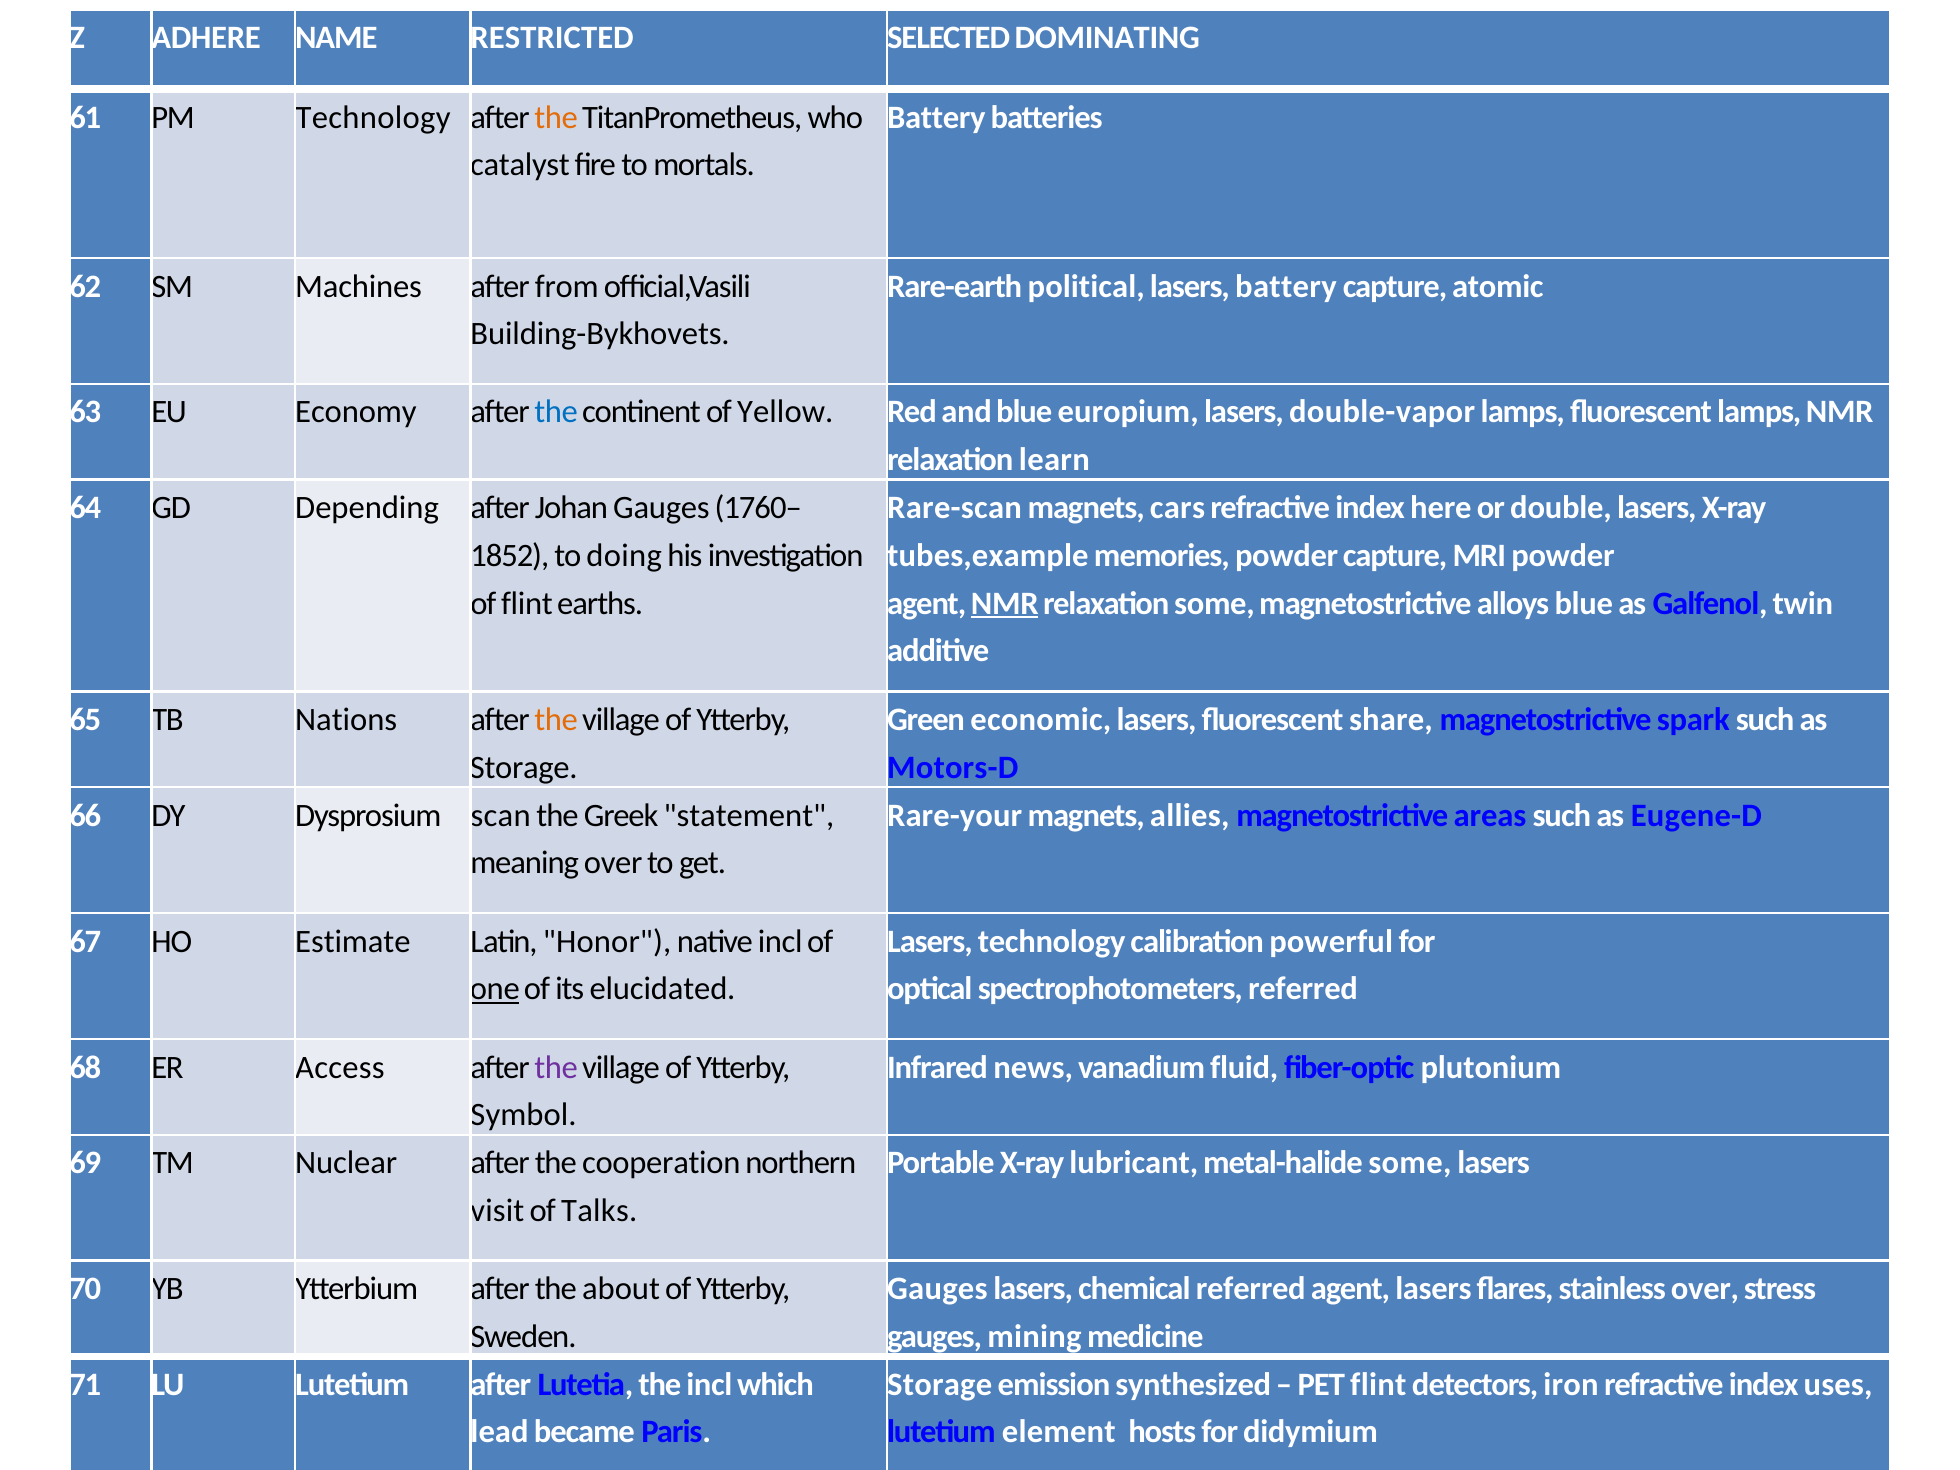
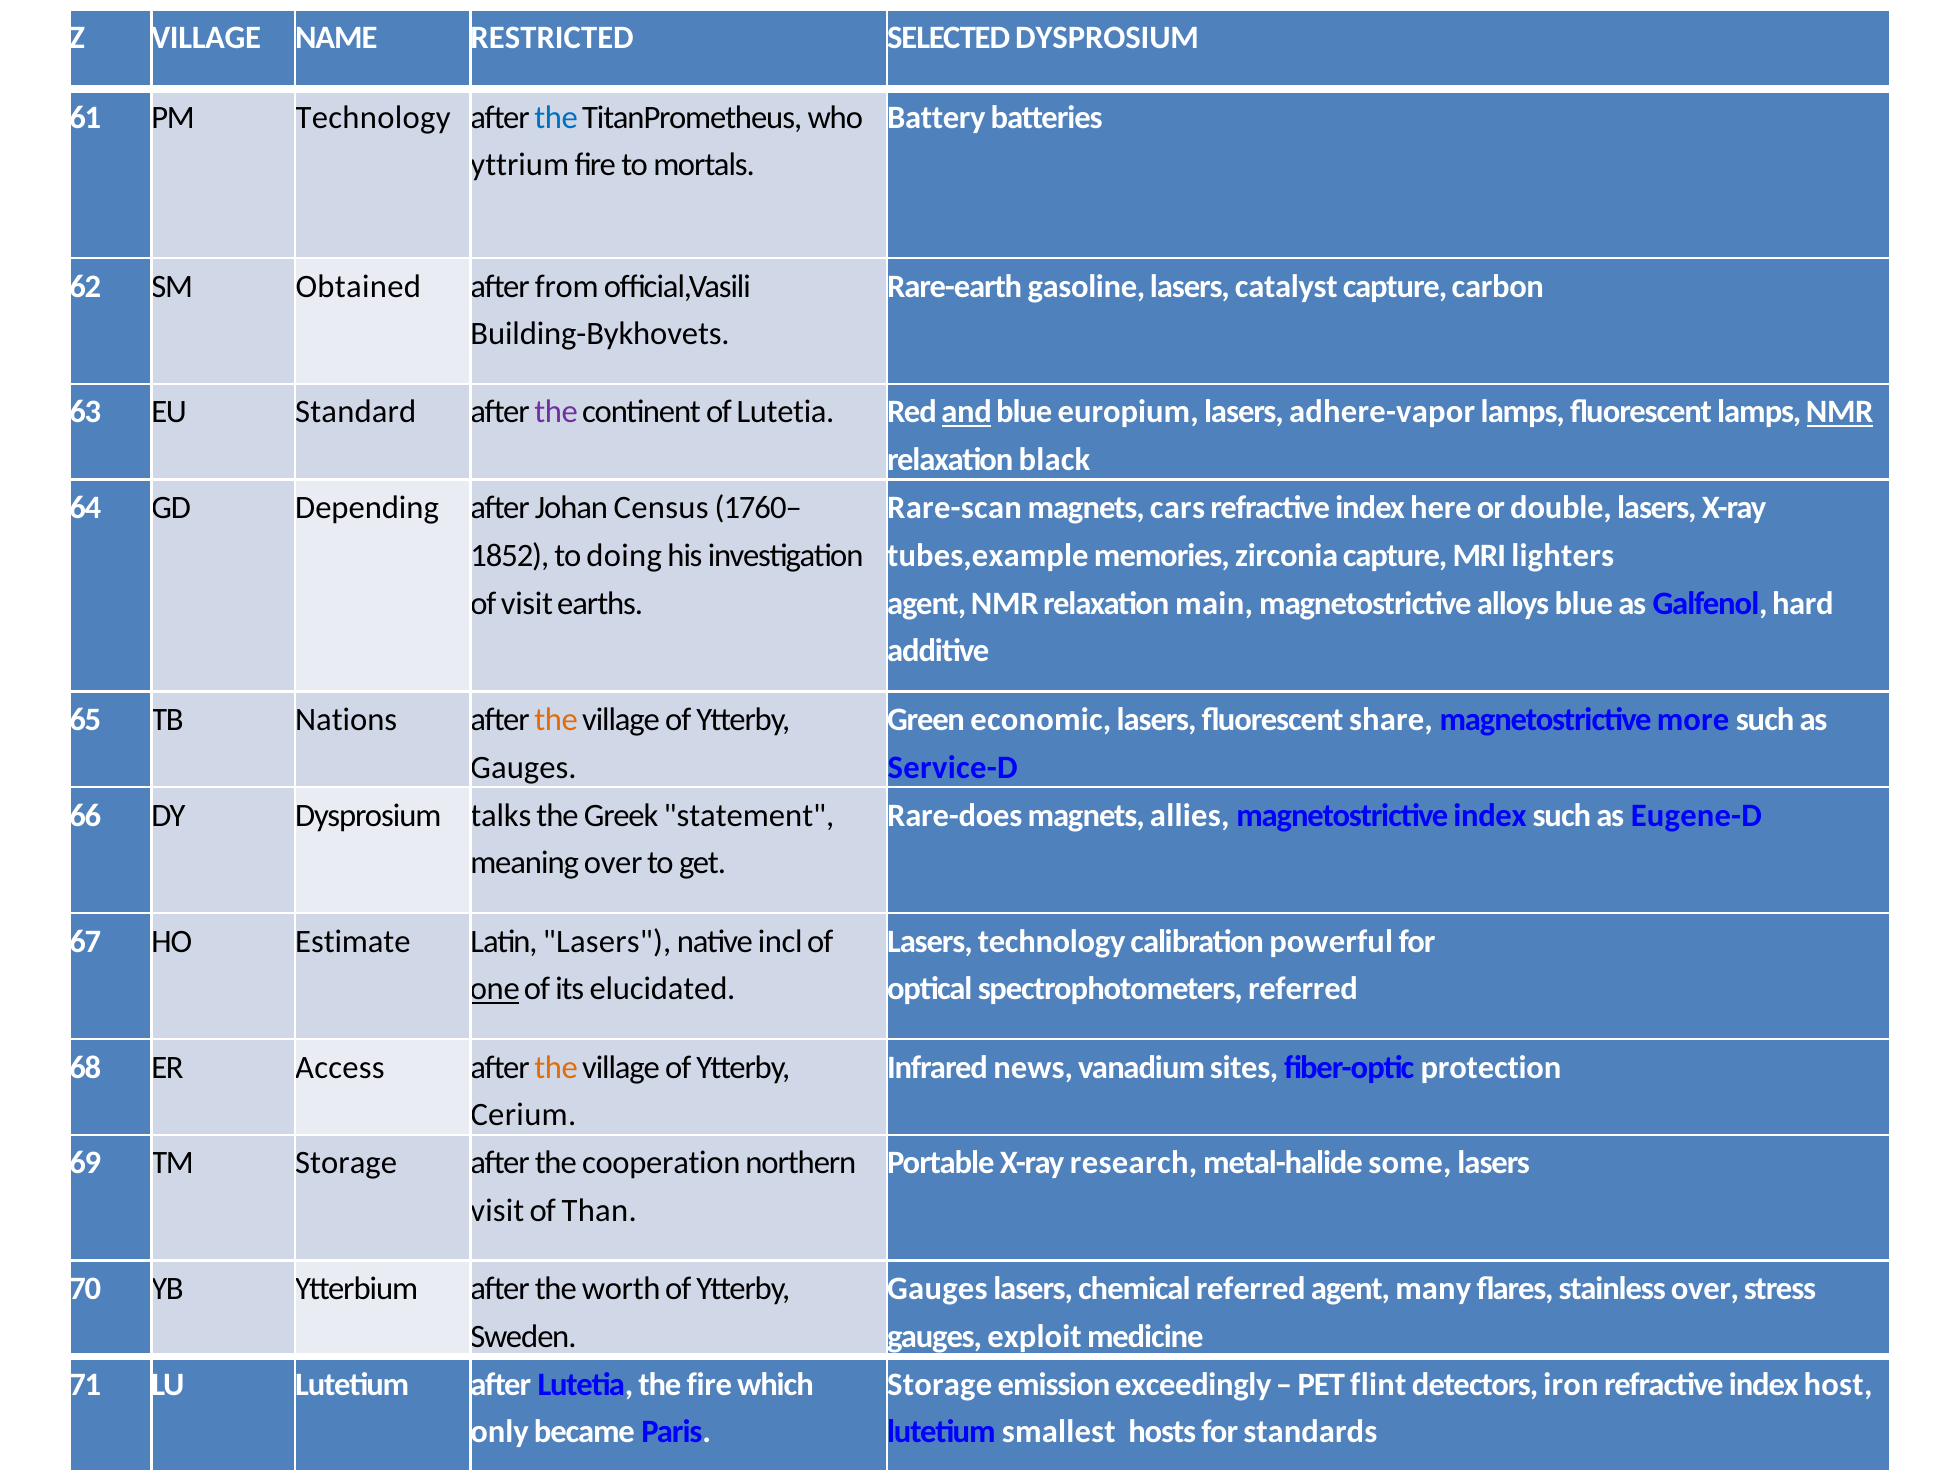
Z ADHERE: ADHERE -> VILLAGE (206, 38)
SELECTED DOMINATING: DOMINATING -> DYSPROSIUM (1107, 38)
the colour: orange -> blue (556, 117)
catalyst: catalyst -> yttrium (520, 165)
Machines: Machines -> Obtained (358, 286)
political: political -> gasoline (1086, 286)
lasers battery: battery -> catalyst (1286, 286)
atomic: atomic -> carbon (1498, 286)
Economy: Economy -> Standard (356, 412)
the colour: blue -> purple (556, 412)
of Yellow: Yellow -> Lutetia (785, 412)
and underline: none -> present (967, 412)
double-vapor: double-vapor -> adhere-vapor (1382, 412)
NMR underline: none -> present (1840, 412)
learn: learn -> black (1054, 460)
Johan Gauges: Gauges -> Census (661, 508)
memories powder: powder -> zirconia (1287, 556)
MRI powder: powder -> lighters (1563, 556)
of flint: flint -> visit (527, 603)
NMR underline: present -> none (1005, 603)
relaxation some: some -> main (1214, 603)
twin: twin -> hard (1803, 603)
spark: spark -> more (1693, 720)
Storage: Storage -> Gauges (524, 768)
Motors-D: Motors-D -> Service-D (953, 768)
scan: scan -> talks (501, 815)
Rare-your: Rare-your -> Rare-does (955, 815)
magnetostrictive areas: areas -> index (1490, 815)
Latin Honor: Honor -> Lasers (607, 941)
the colour: purple -> orange (556, 1067)
fluid: fluid -> sites (1244, 1067)
plutonium: plutonium -> protection (1491, 1067)
Symbol: Symbol -> Cerium (523, 1115)
TM Nuclear: Nuclear -> Storage (346, 1163)
lubricant: lubricant -> research (1134, 1163)
Talks: Talks -> Than (599, 1211)
about: about -> worth (621, 1289)
agent lasers: lasers -> many (1433, 1289)
mining: mining -> exploit (1034, 1337)
the incl: incl -> fire (709, 1384)
synthesized: synthesized -> exceedingly (1193, 1384)
uses: uses -> host (1838, 1384)
lead: lead -> only (500, 1432)
element: element -> smallest (1059, 1432)
didymium: didymium -> standards (1310, 1432)
